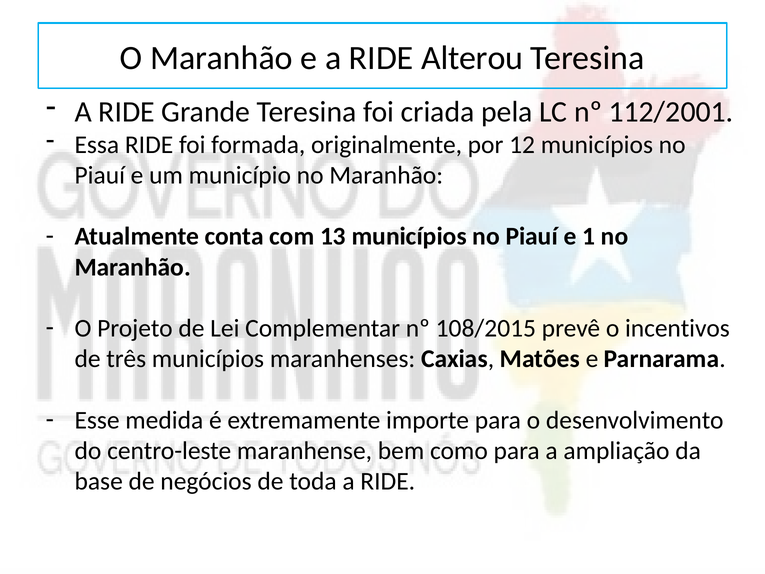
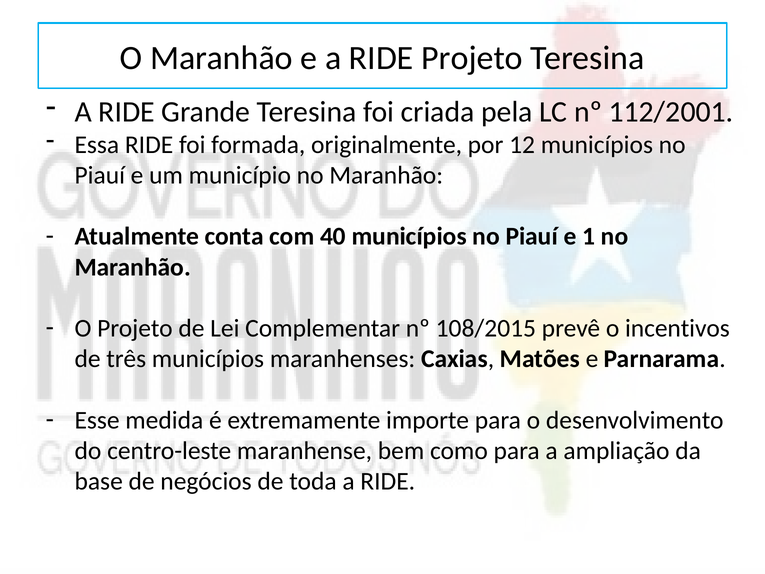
RIDE Alterou: Alterou -> Projeto (472, 58)
13: 13 -> 40 (333, 236)
